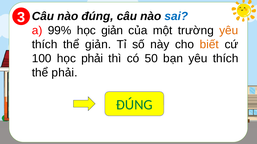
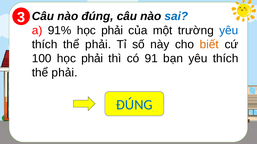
99%: 99% -> 91% (60, 30)
giản: giản -> phải (112, 30)
yêu colour: orange -> blue (229, 30)
giản: giản -> phải (98, 45)
50: 50 -> 91 (151, 59)
ĐÚNG colour: green -> blue (134, 105)
